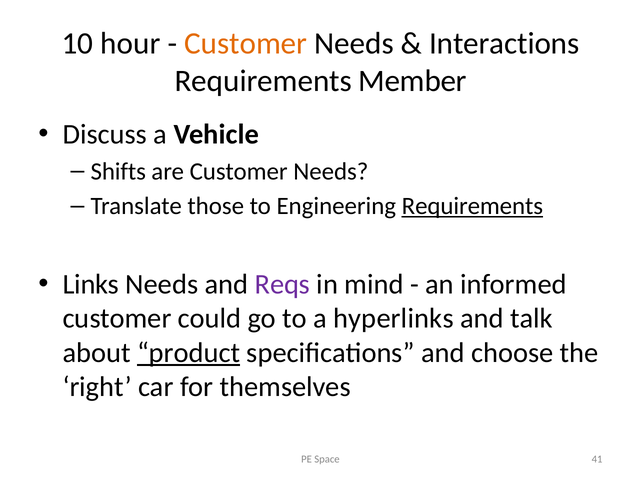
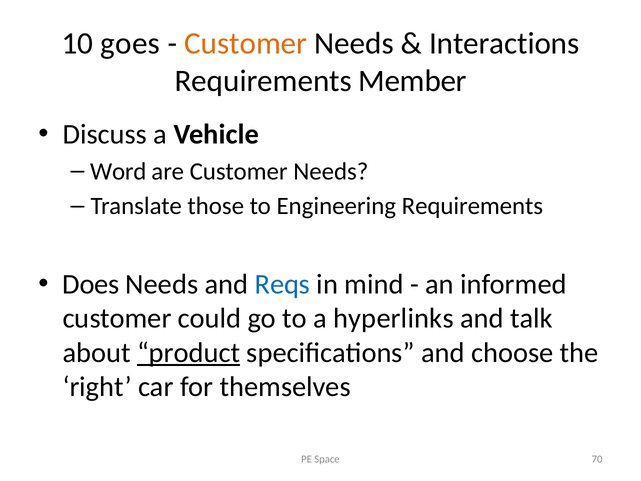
hour: hour -> goes (130, 43)
Shifts: Shifts -> Word (118, 171)
Requirements underline: present -> none (472, 206)
Links: Links -> Does (91, 284)
Reqs colour: purple -> blue (282, 284)
41: 41 -> 70 (597, 459)
